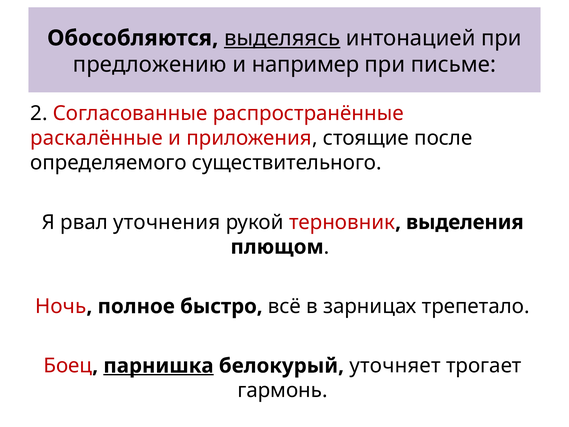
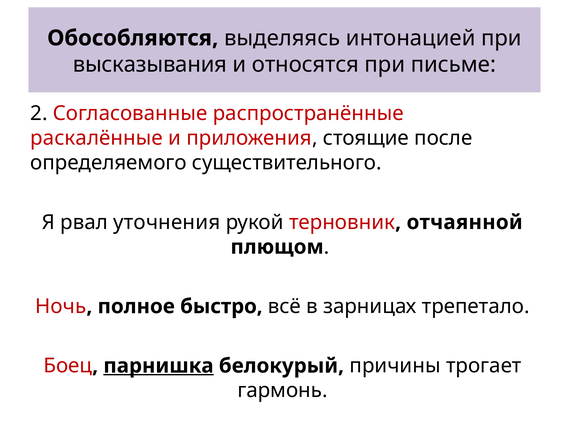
выделяясь underline: present -> none (282, 38)
предложению: предложению -> высказывания (150, 65)
например: например -> относятся (305, 65)
выделения: выделения -> отчаянной (465, 222)
уточняет: уточняет -> причины (395, 366)
